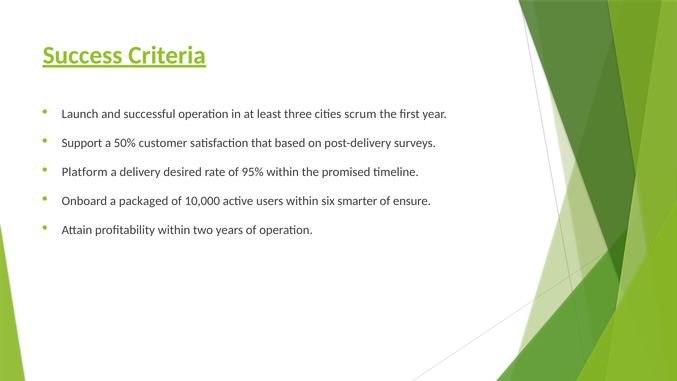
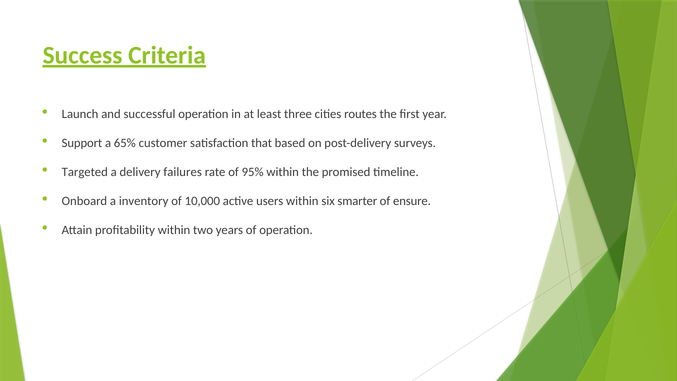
scrum: scrum -> routes (361, 114)
50%: 50% -> 65% (125, 143)
Platform: Platform -> Targeted (85, 172)
desired: desired -> failures (183, 172)
packaged: packaged -> inventory (144, 201)
